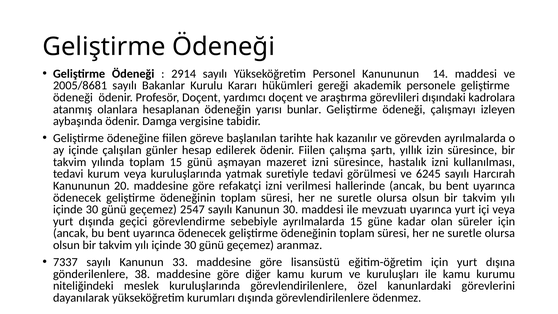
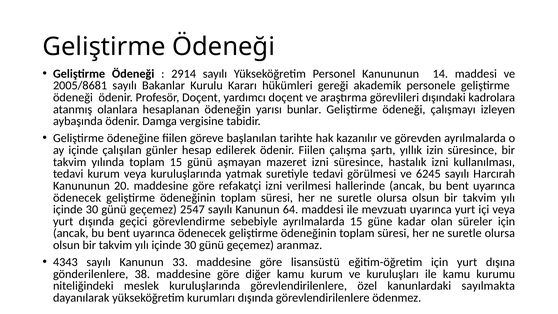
Kanunun 30: 30 -> 64 (291, 209)
7337: 7337 -> 4343 (65, 262)
görevlerini: görevlerini -> sayılmakta (488, 286)
